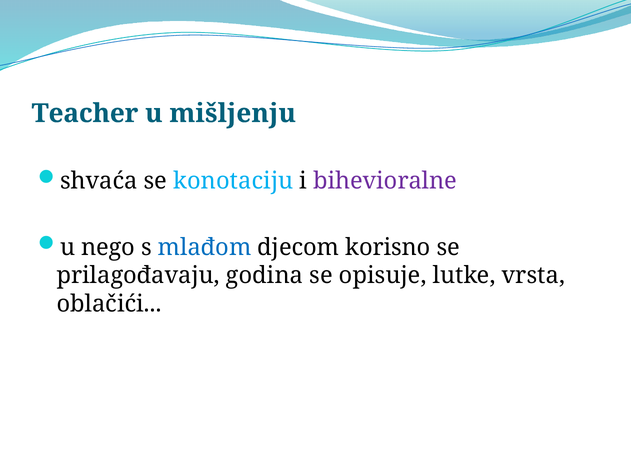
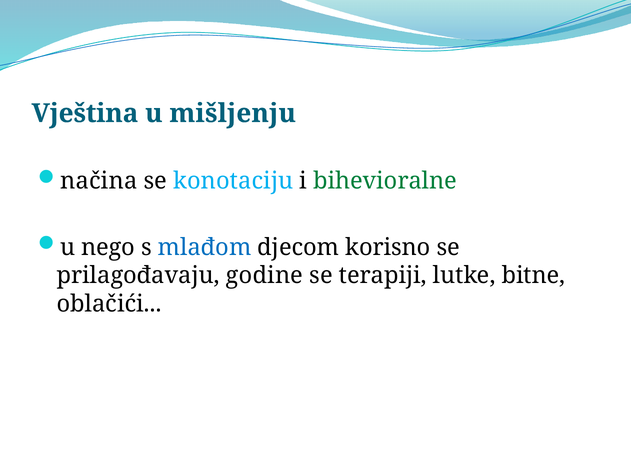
Teacher: Teacher -> Vještina (85, 114)
shvaća: shvaća -> načina (99, 181)
bihevioralne colour: purple -> green (385, 181)
godina: godina -> godine (265, 276)
opisuje: opisuje -> terapiji (383, 276)
vrsta: vrsta -> bitne (533, 276)
